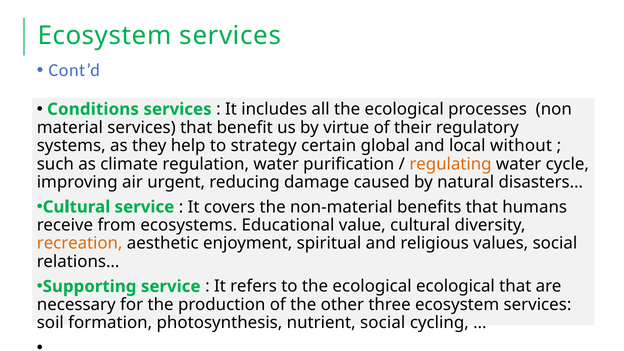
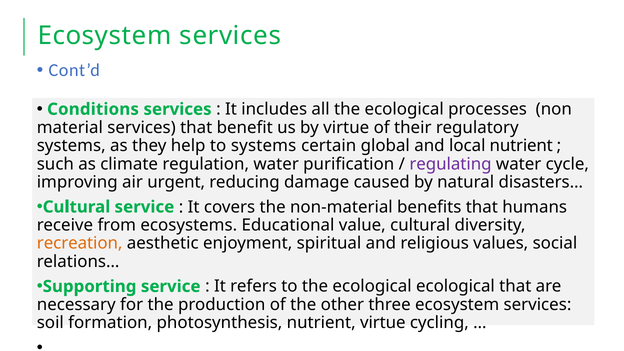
to strategy: strategy -> systems (264, 146)
local without: without -> nutrient (521, 146)
regulating colour: orange -> purple (450, 164)
nutrient social: social -> virtue (383, 323)
